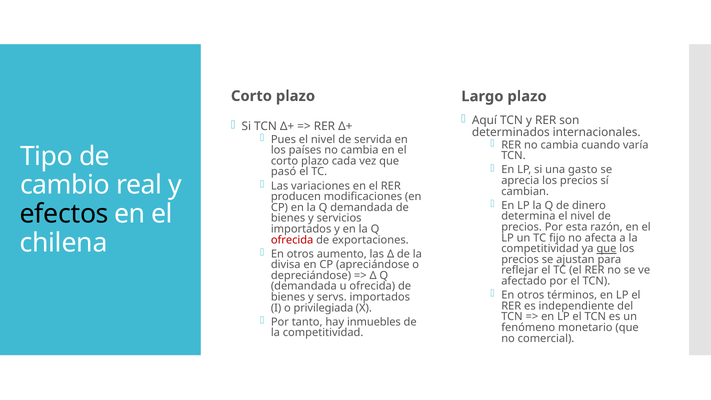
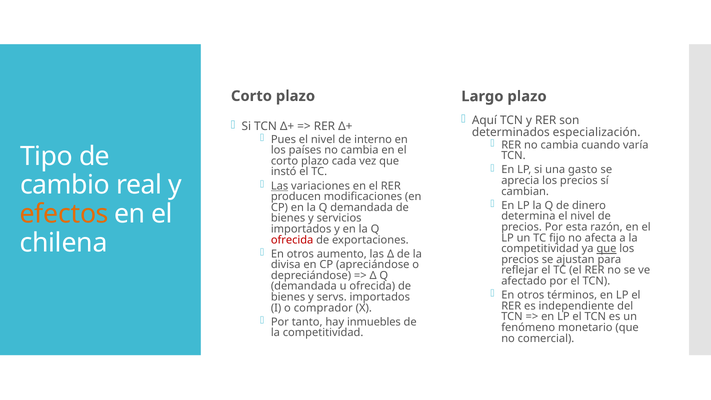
internacionales: internacionales -> especialización (597, 132)
servida: servida -> interno (373, 139)
pasó: pasó -> instó (284, 172)
Las underline: none -> present (280, 186)
efectos colour: black -> orange (64, 214)
privilegiada: privilegiada -> comprador (323, 308)
